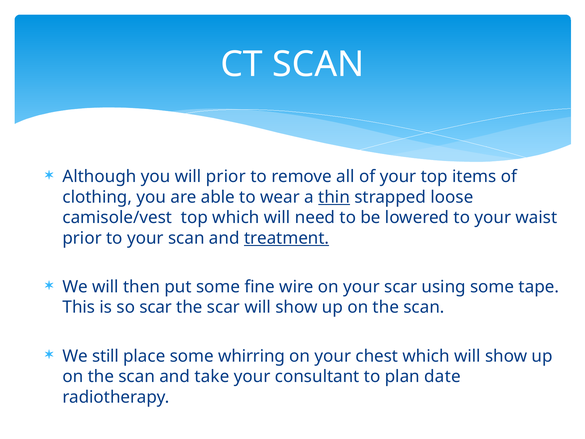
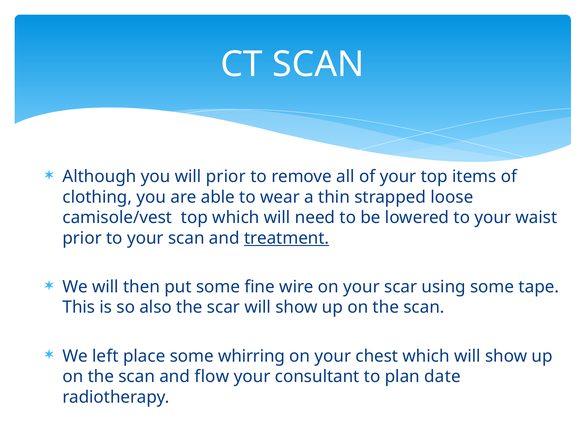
thin underline: present -> none (334, 197)
so scar: scar -> also (156, 307)
still: still -> left (105, 356)
take: take -> flow (212, 376)
